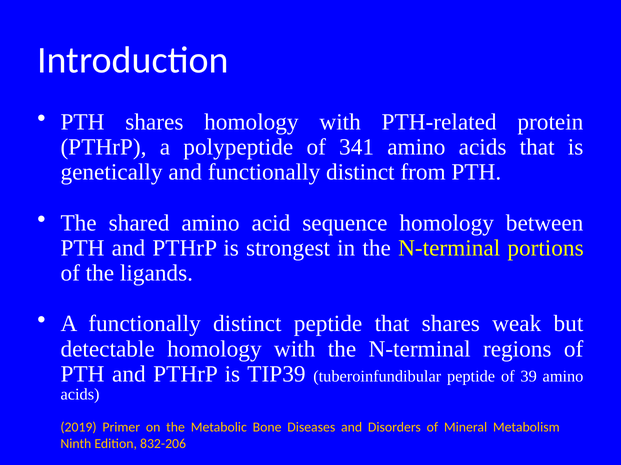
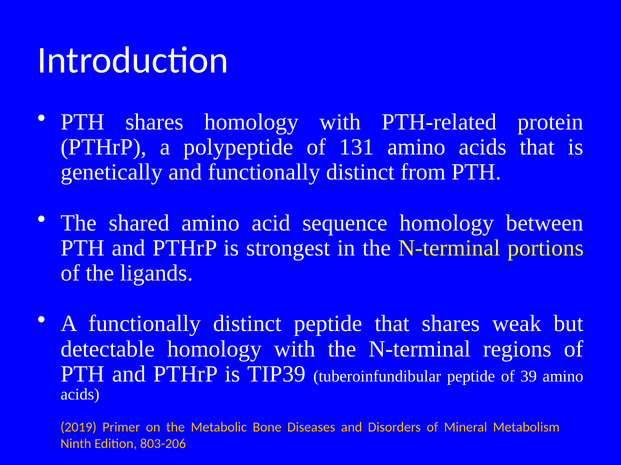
341: 341 -> 131 (357, 147)
832-206: 832-206 -> 803-206 (163, 444)
